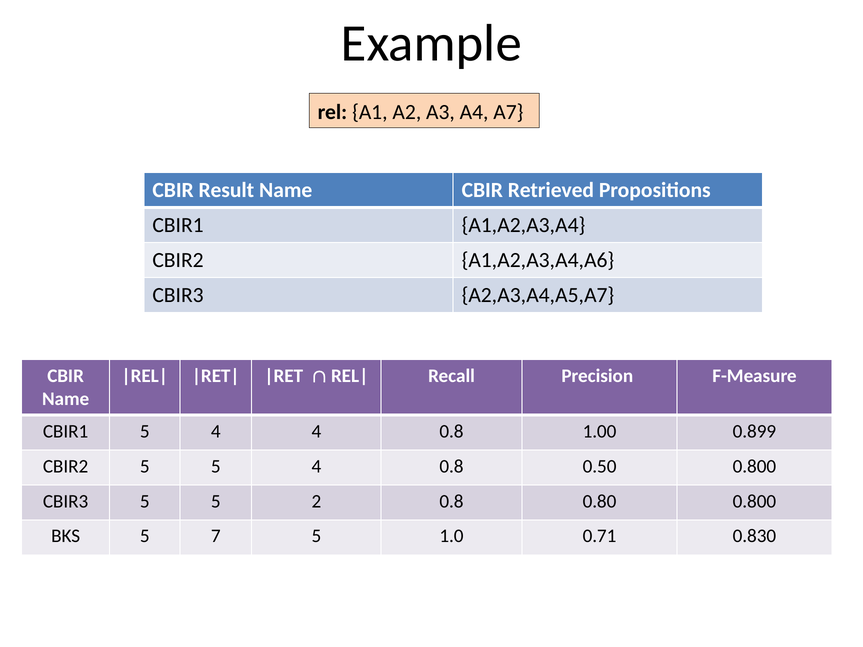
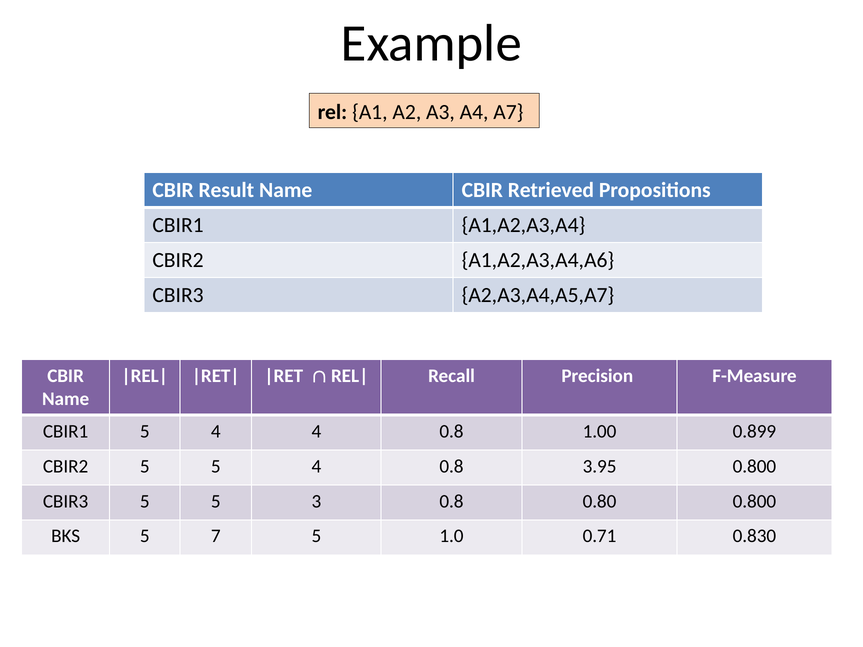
0.50: 0.50 -> 3.95 (600, 466)
2: 2 -> 3 (316, 501)
